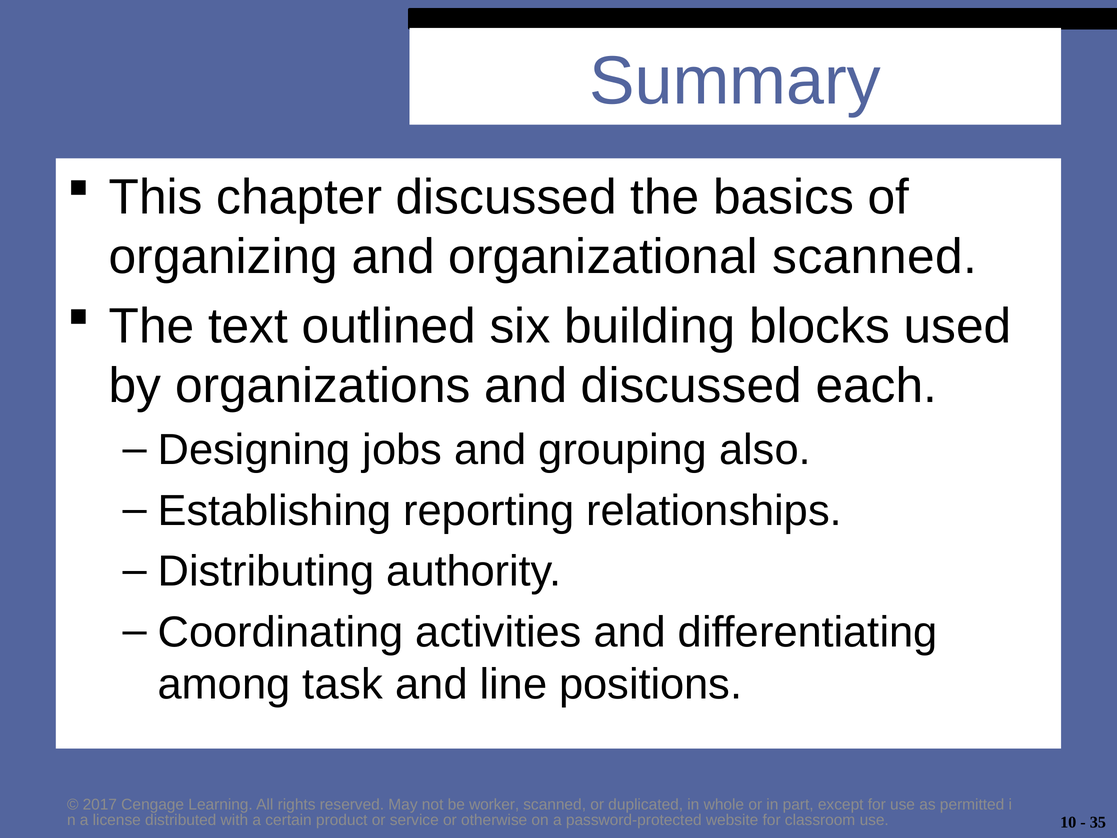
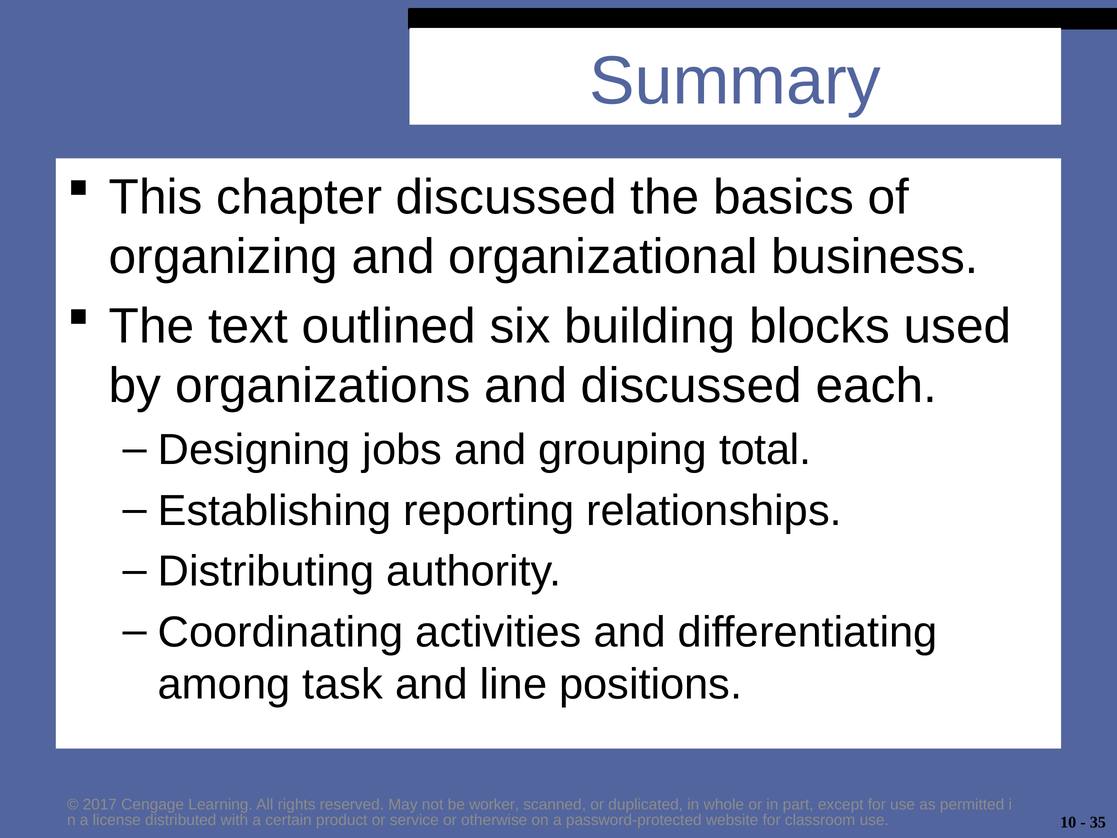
organizational scanned: scanned -> business (875, 257)
also: also -> total (765, 450)
